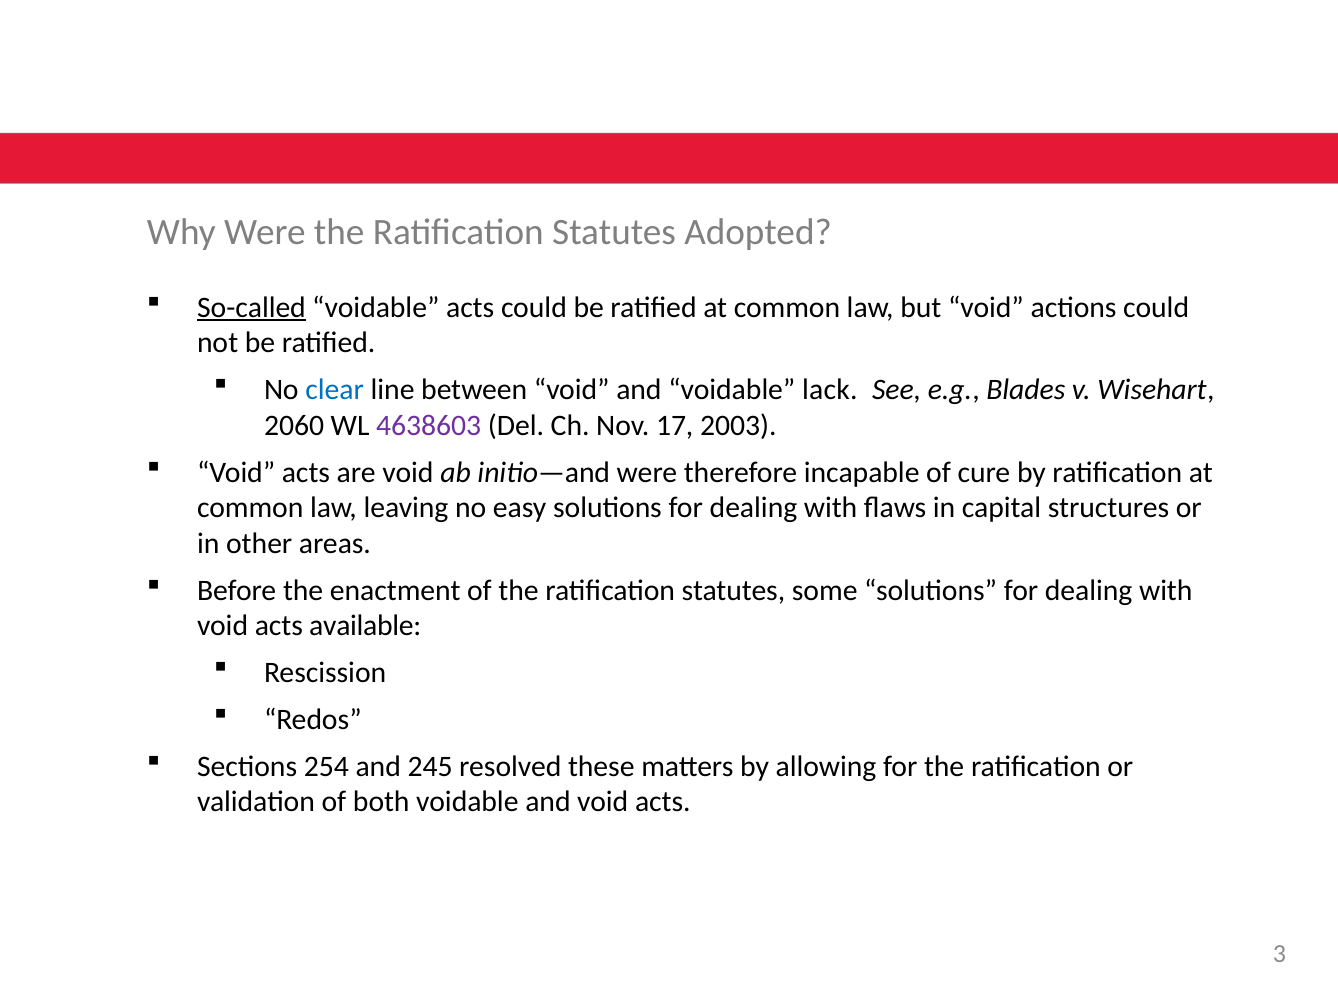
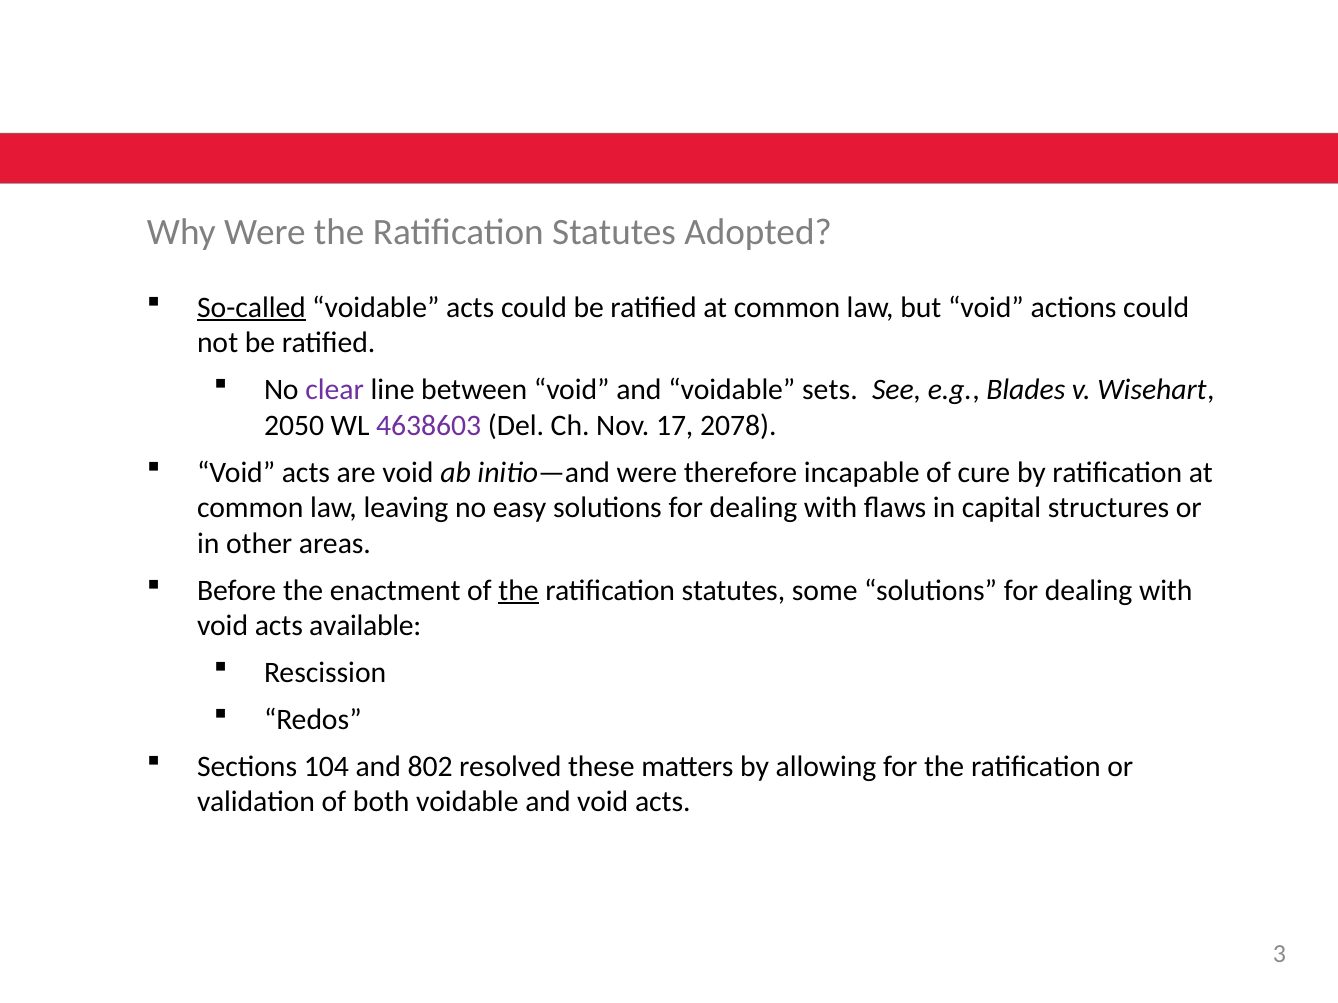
clear colour: blue -> purple (335, 390)
lack: lack -> sets (830, 390)
2060: 2060 -> 2050 (294, 426)
2003: 2003 -> 2078 (738, 426)
the underline: none -> present (519, 591)
254: 254 -> 104 (326, 767)
245: 245 -> 802 (430, 767)
